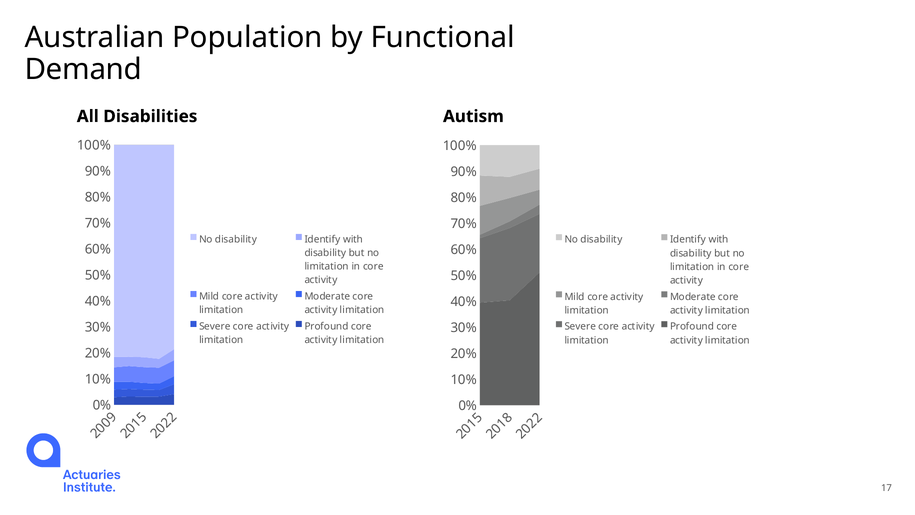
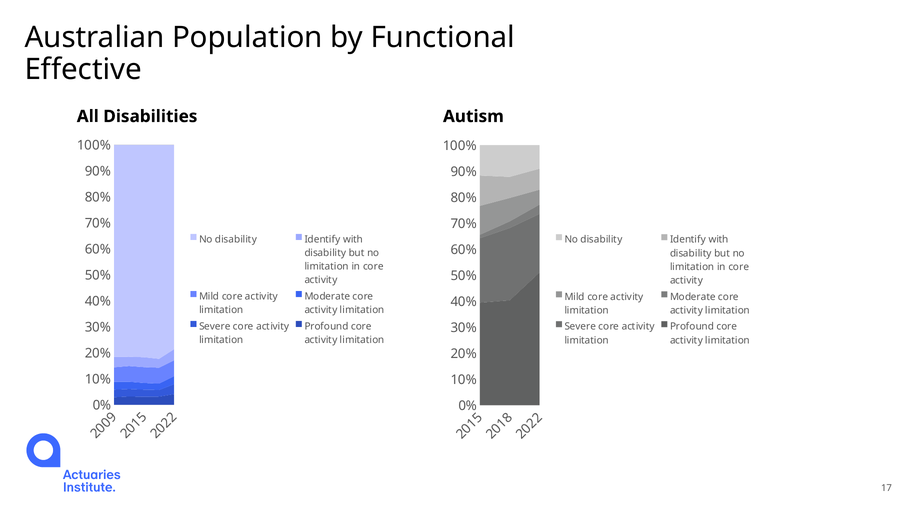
Demand: Demand -> Effective (83, 69)
